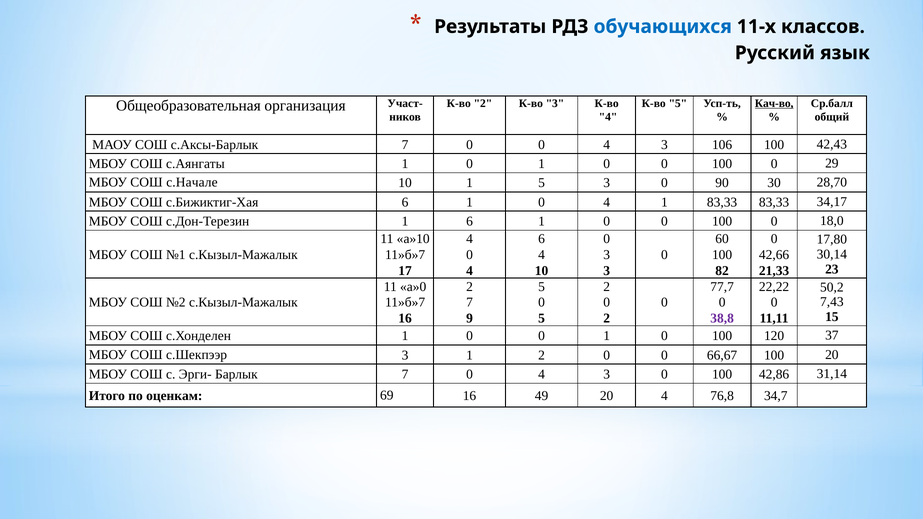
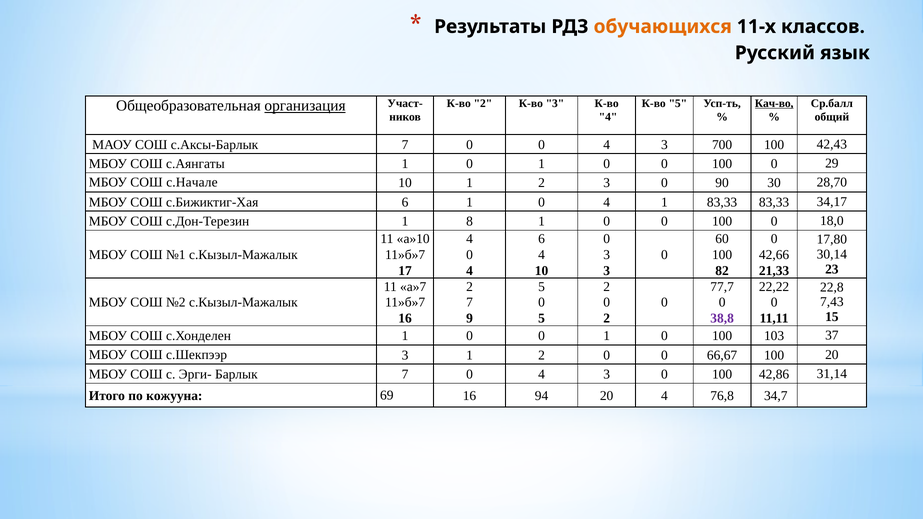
обучающихся colour: blue -> orange (663, 27)
организация underline: none -> present (305, 106)
106: 106 -> 700 (722, 145)
10 1 5: 5 -> 2 (542, 183)
1 6: 6 -> 8 (470, 221)
а»0: а»0 -> а»7 (413, 287)
50,2: 50,2 -> 22,8 (832, 287)
120: 120 -> 103 (774, 336)
оценкам: оценкам -> кожууна (174, 396)
49: 49 -> 94 (542, 396)
